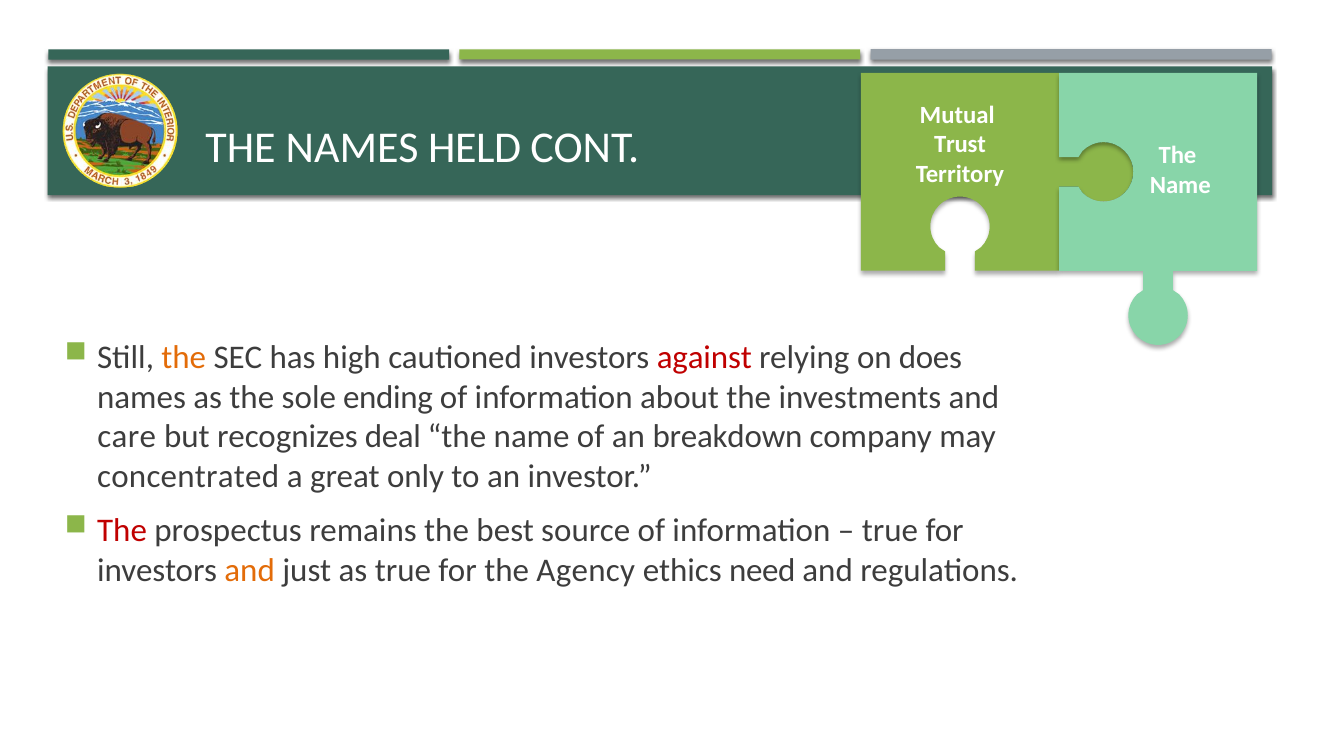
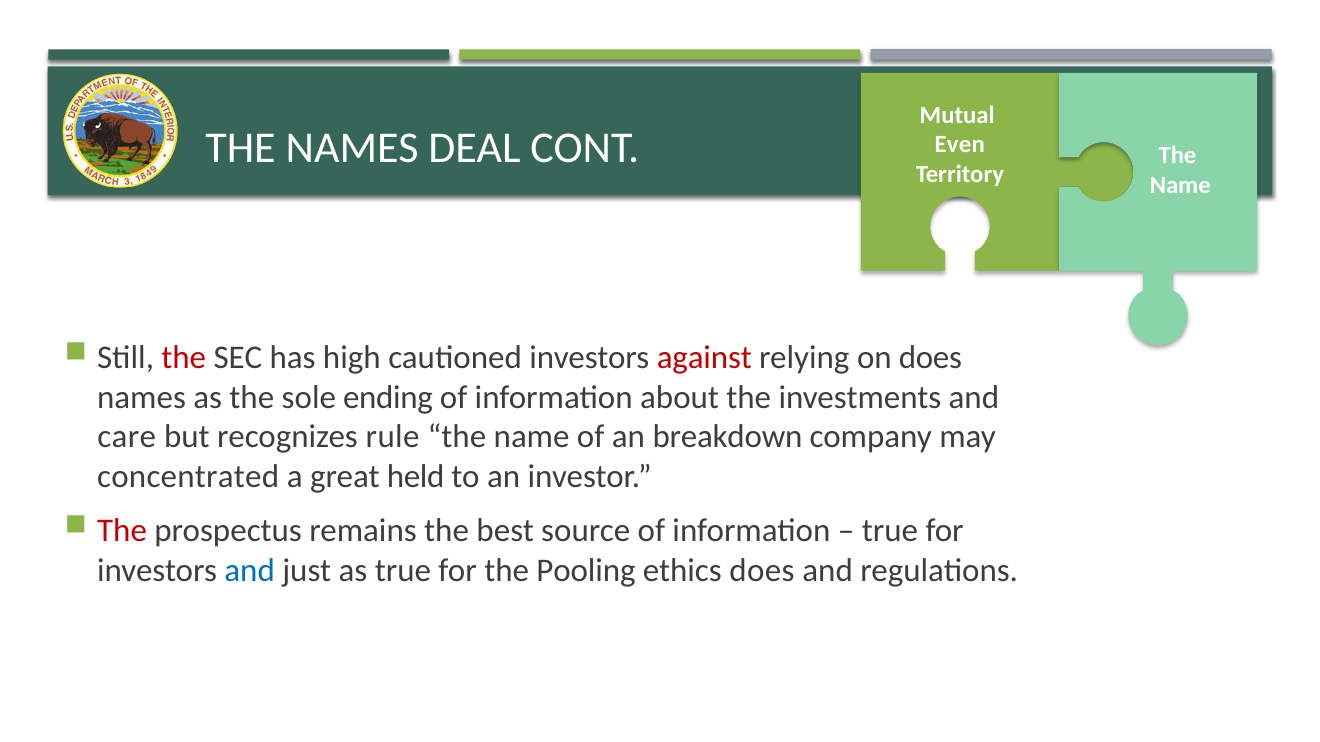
HELD: HELD -> DEAL (474, 148)
Trust: Trust -> Even (960, 145)
the colour: orange -> red (184, 358)
deal: deal -> rule (393, 437)
only: only -> held (416, 477)
and colour: orange -> blue (250, 571)
Agency: Agency -> Pooling (586, 571)
ethics need: need -> does (762, 571)
